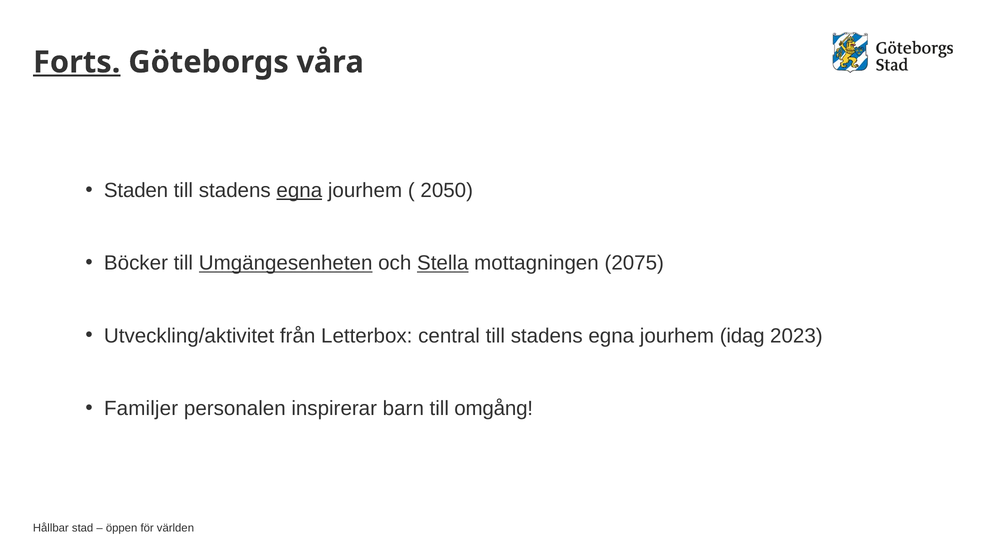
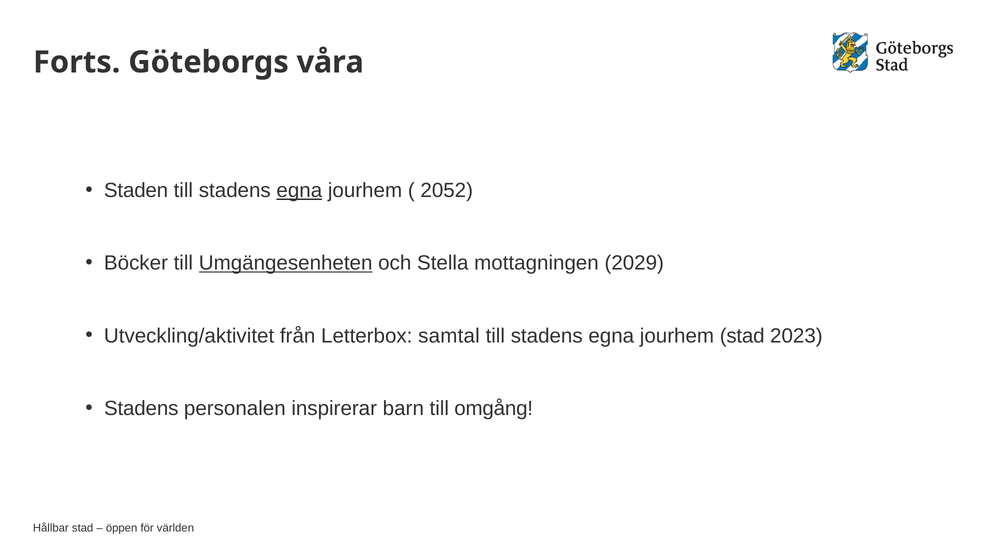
Forts underline: present -> none (77, 62)
2050: 2050 -> 2052 (447, 191)
Stella underline: present -> none (443, 263)
2075: 2075 -> 2029 (634, 263)
central: central -> samtal (449, 336)
jourhem idag: idag -> stad (742, 336)
Familjer: Familjer -> Stadens (141, 409)
